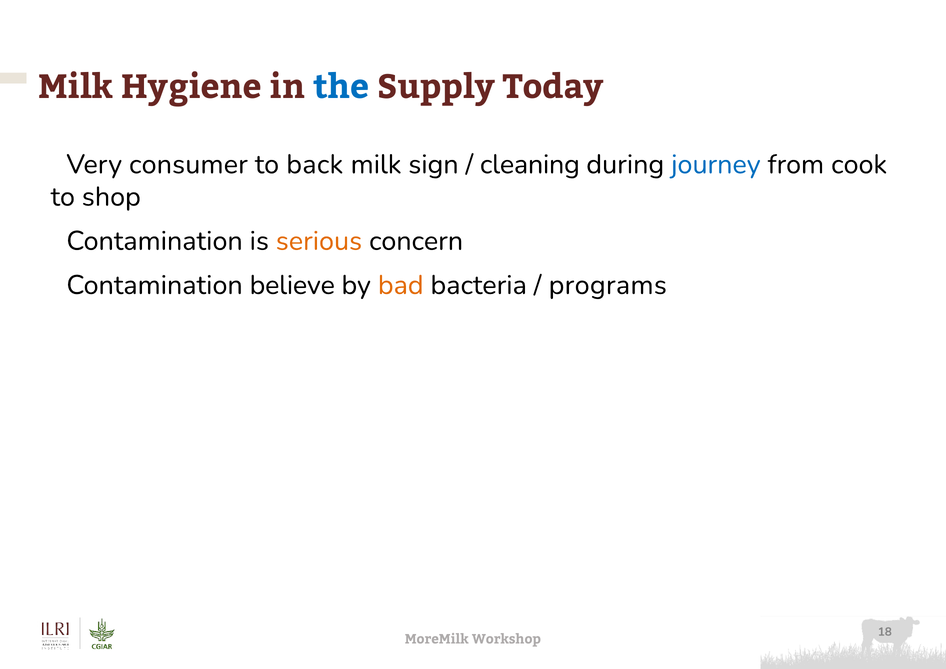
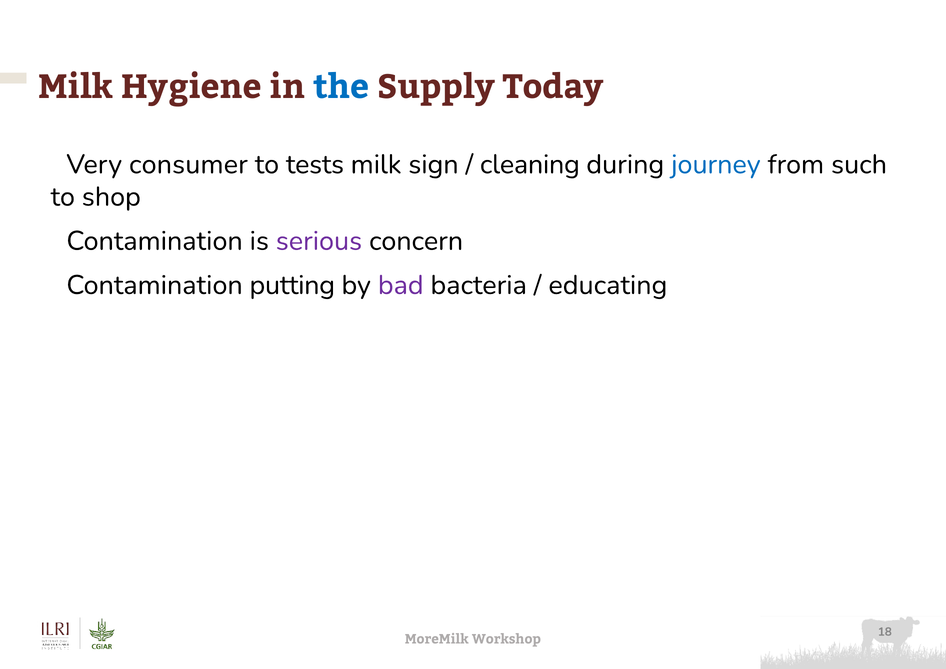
back: back -> tests (315, 164)
cook: cook -> such (859, 164)
serious colour: orange -> purple (319, 241)
believe: believe -> putting (292, 285)
bad colour: orange -> purple (401, 285)
programs: programs -> educating (608, 285)
